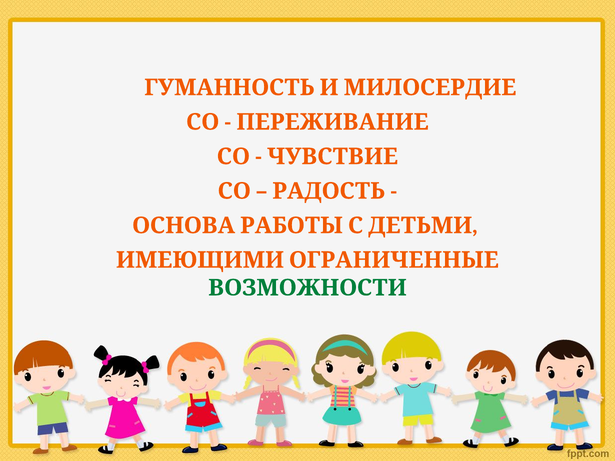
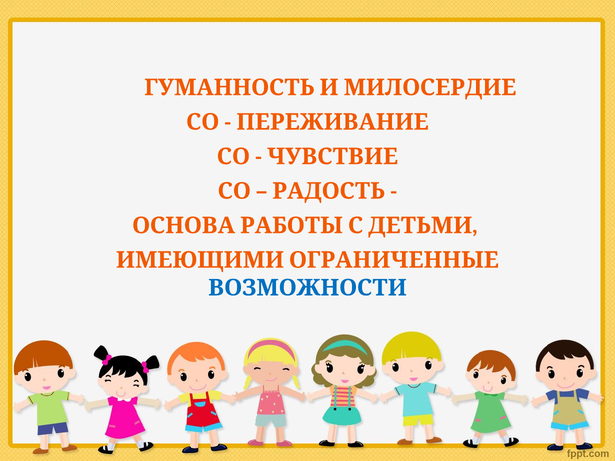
ВОЗМОЖНОСТИ colour: green -> blue (308, 288)
